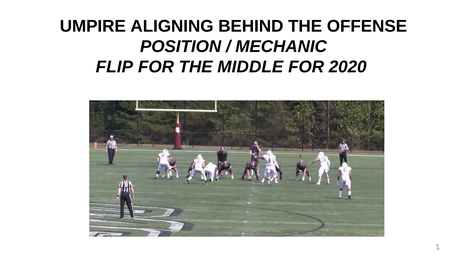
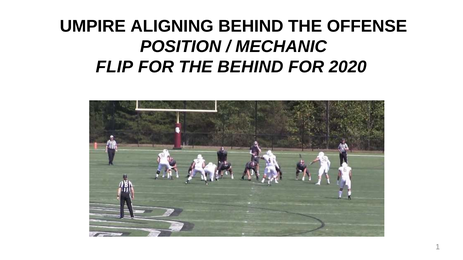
THE MIDDLE: MIDDLE -> BEHIND (250, 67)
